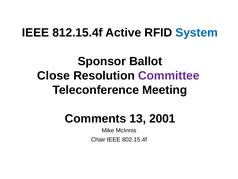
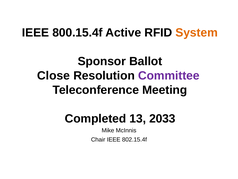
812.15.4f: 812.15.4f -> 800.15.4f (77, 33)
System colour: blue -> orange (197, 33)
Comments: Comments -> Completed (95, 118)
2001: 2001 -> 2033 (162, 118)
